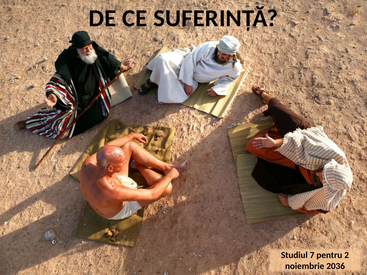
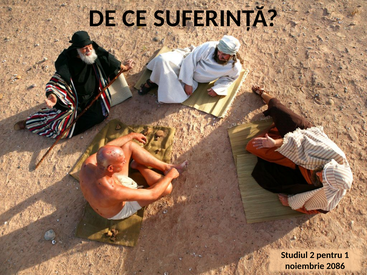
7: 7 -> 2 (312, 255)
2: 2 -> 1 (347, 255)
2036: 2036 -> 2086 (336, 266)
